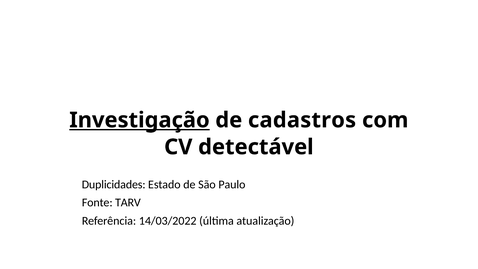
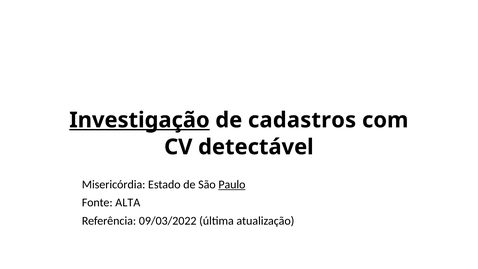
Duplicidades: Duplicidades -> Misericórdia (114, 184)
Paulo underline: none -> present (232, 184)
TARV: TARV -> ALTA (128, 203)
14/03/2022: 14/03/2022 -> 09/03/2022 (168, 221)
